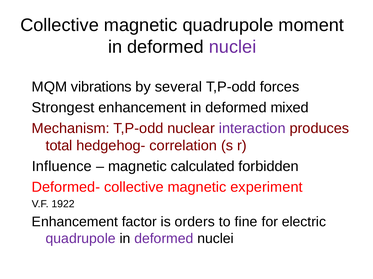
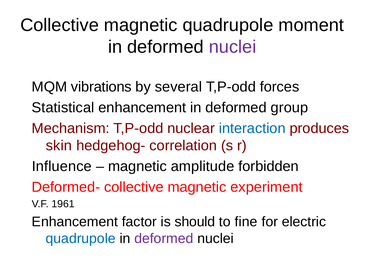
Strongest: Strongest -> Statistical (63, 108)
mixed: mixed -> group (289, 108)
interaction colour: purple -> blue (252, 129)
total: total -> skin (59, 146)
calculated: calculated -> amplitude (203, 167)
1922: 1922 -> 1961 (63, 204)
orders: orders -> should (195, 222)
quadrupole colour: purple -> blue (81, 239)
